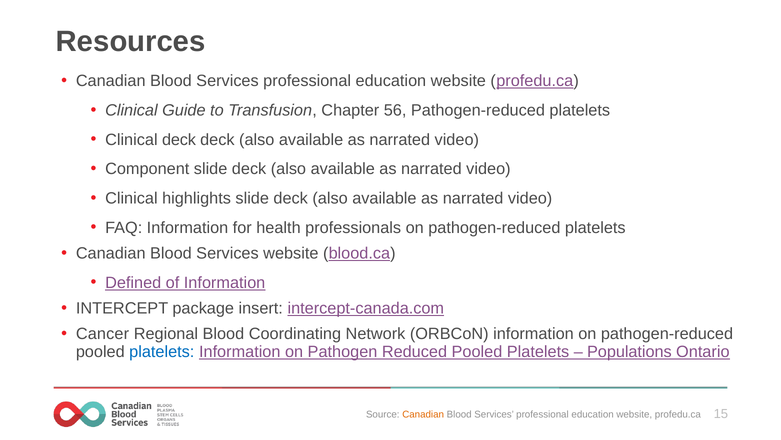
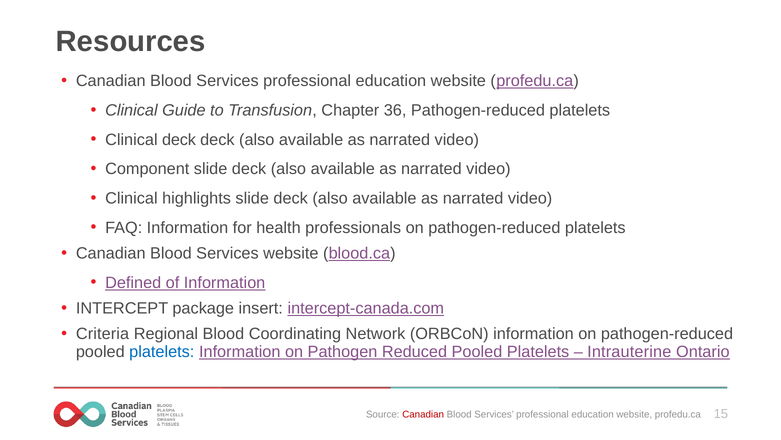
56: 56 -> 36 (395, 110)
Cancer: Cancer -> Criteria (103, 334)
Populations: Populations -> Intrauterine (629, 351)
Canadian colour: orange -> red (423, 414)
